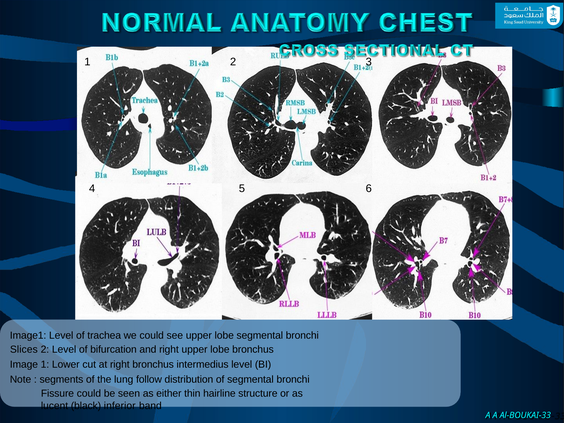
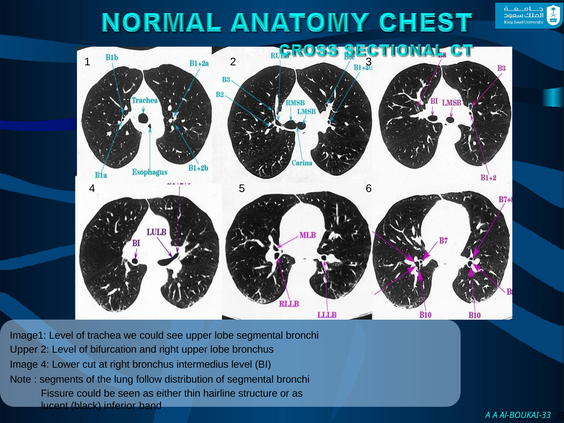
Slices: Slices -> Upper (24, 350)
Image 1: 1 -> 4 (45, 364)
